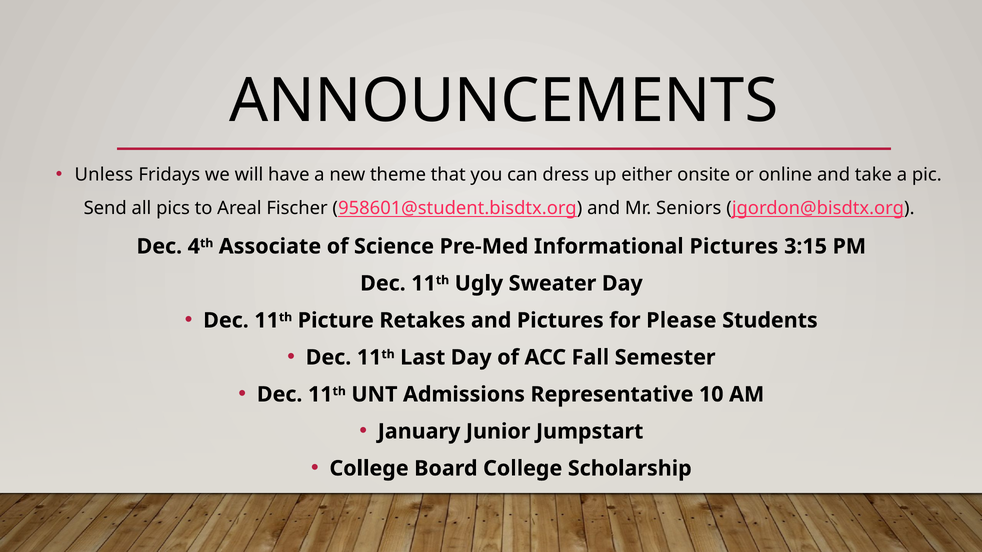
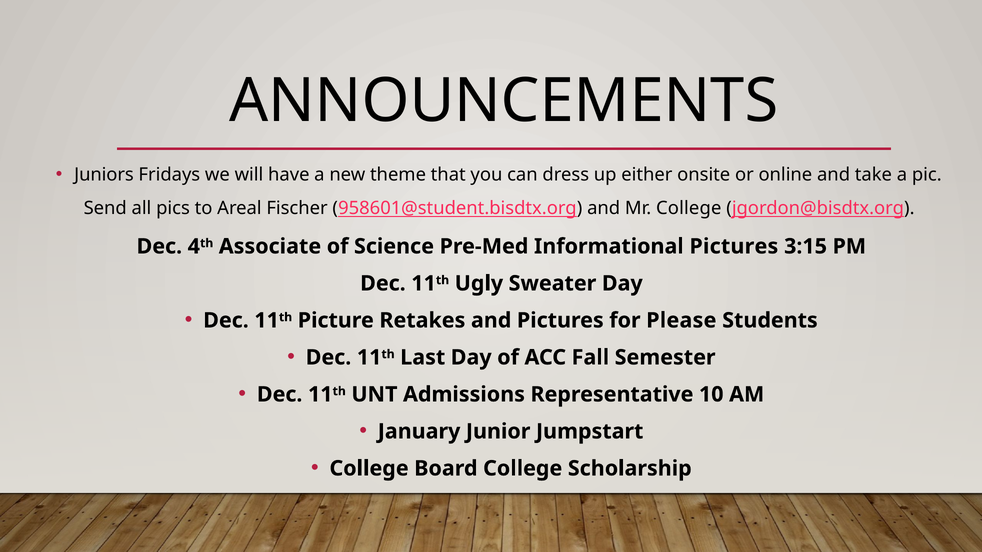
Unless: Unless -> Juniors (104, 175)
Mr Seniors: Seniors -> College (689, 208)
